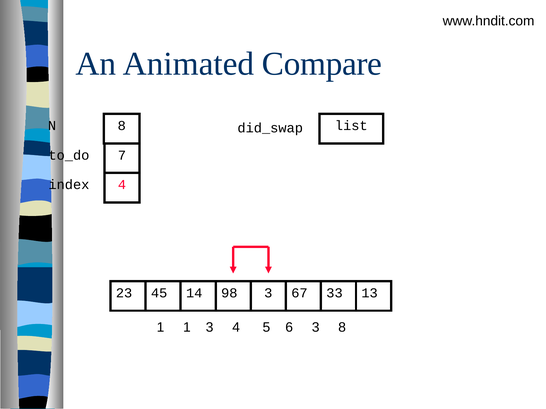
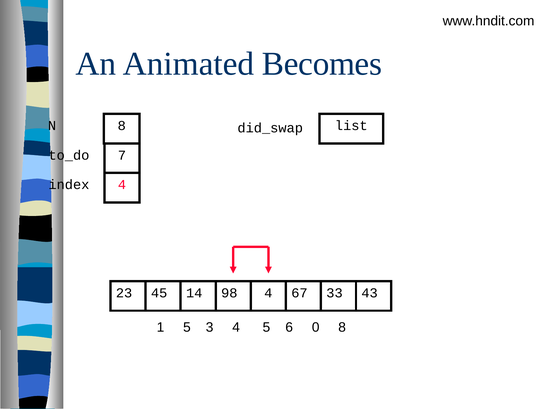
Compare: Compare -> Becomes (322, 64)
98 3: 3 -> 4 (268, 293)
13: 13 -> 43 (370, 293)
1 1: 1 -> 5 (187, 328)
6 3: 3 -> 0 (316, 328)
